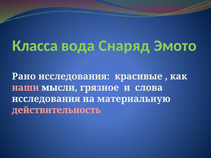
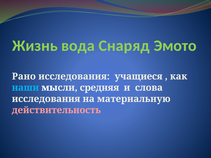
Класса: Класса -> Жизнь (35, 46)
красивые: красивые -> учащиеся (139, 76)
наши colour: pink -> light blue (25, 88)
грязное: грязное -> средняя (99, 88)
